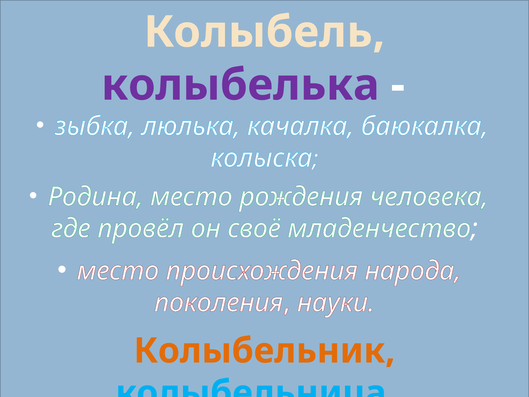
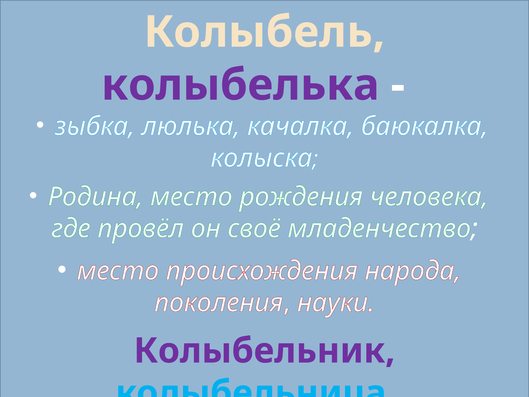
Колыбельник colour: orange -> purple (264, 351)
